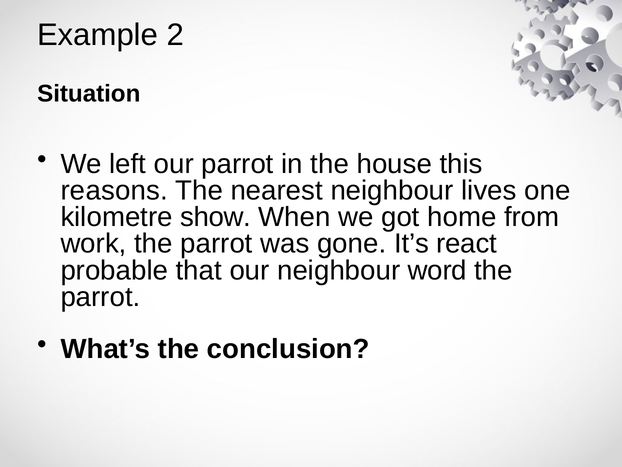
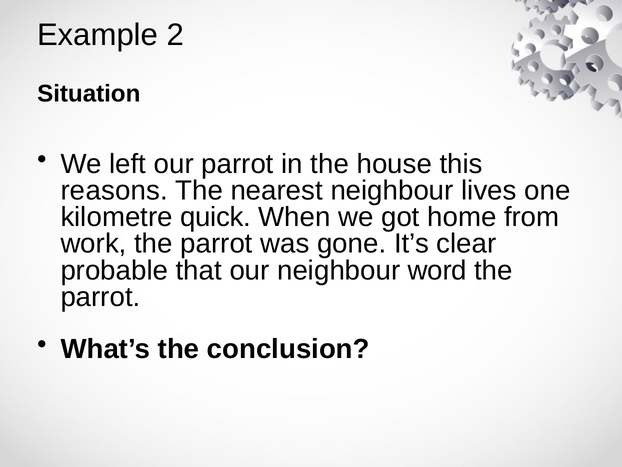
show: show -> quick (216, 217)
react: react -> clear (466, 244)
